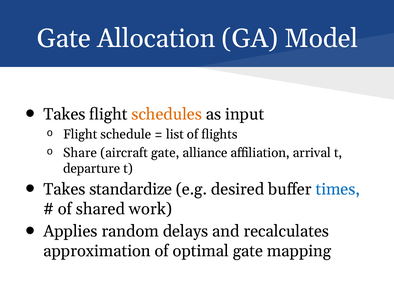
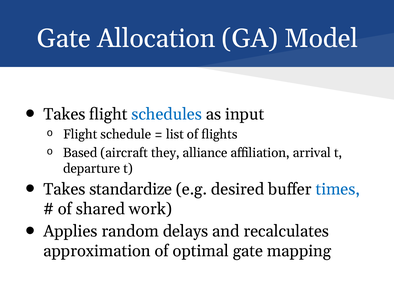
schedules colour: orange -> blue (167, 114)
Share: Share -> Based (80, 152)
aircraft gate: gate -> they (165, 152)
